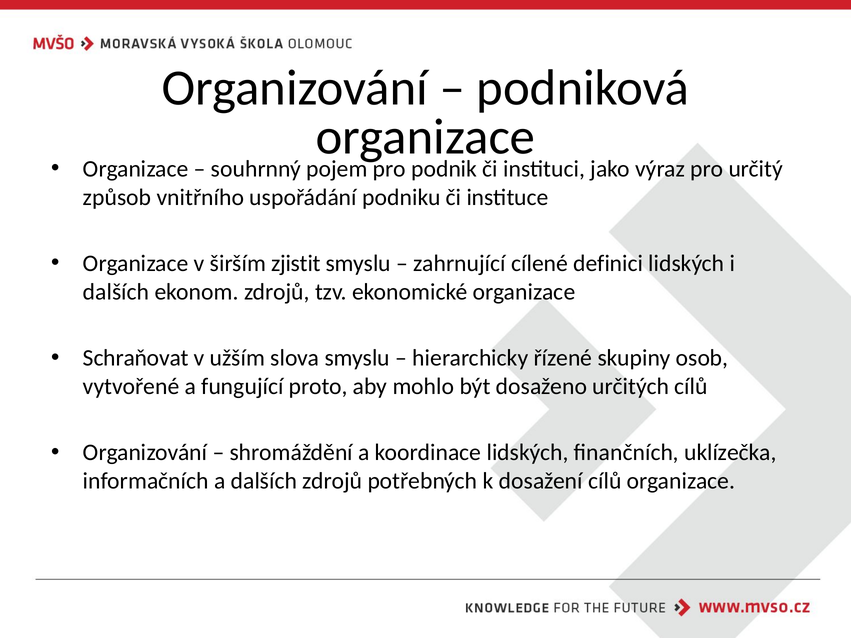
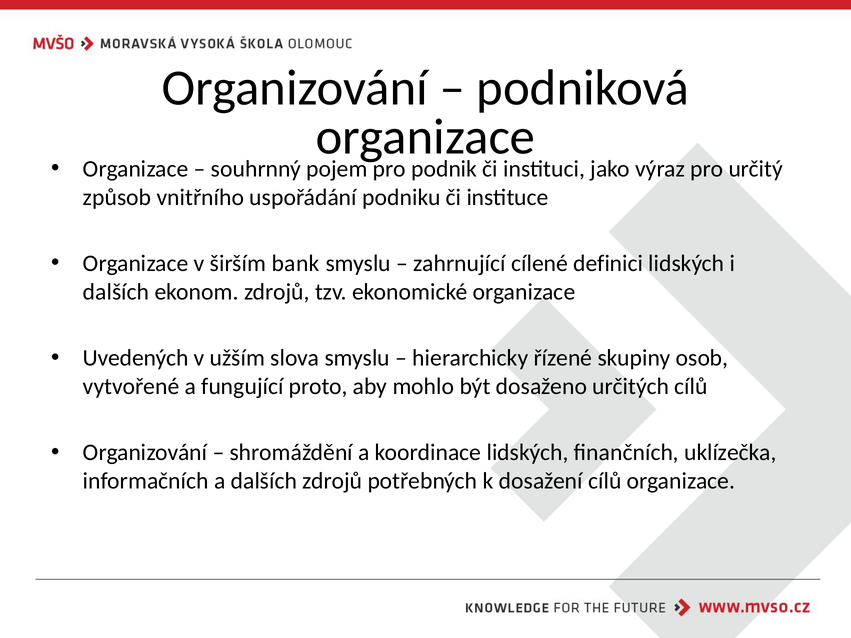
zjistit: zjistit -> bank (296, 264)
Schraňovat: Schraňovat -> Uvedených (136, 358)
